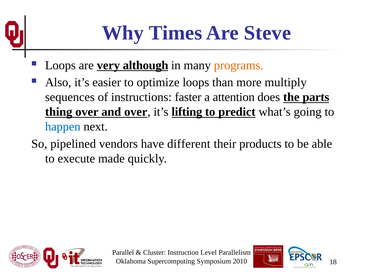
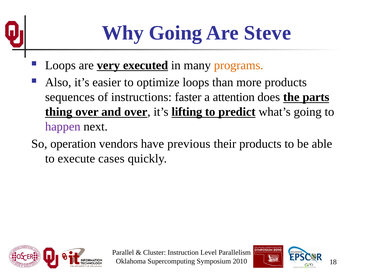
Why Times: Times -> Going (176, 33)
although: although -> executed (146, 65)
more multiply: multiply -> products (286, 82)
happen colour: blue -> purple (63, 127)
pipelined: pipelined -> operation (73, 144)
different: different -> previous (189, 144)
made: made -> cases (111, 158)
